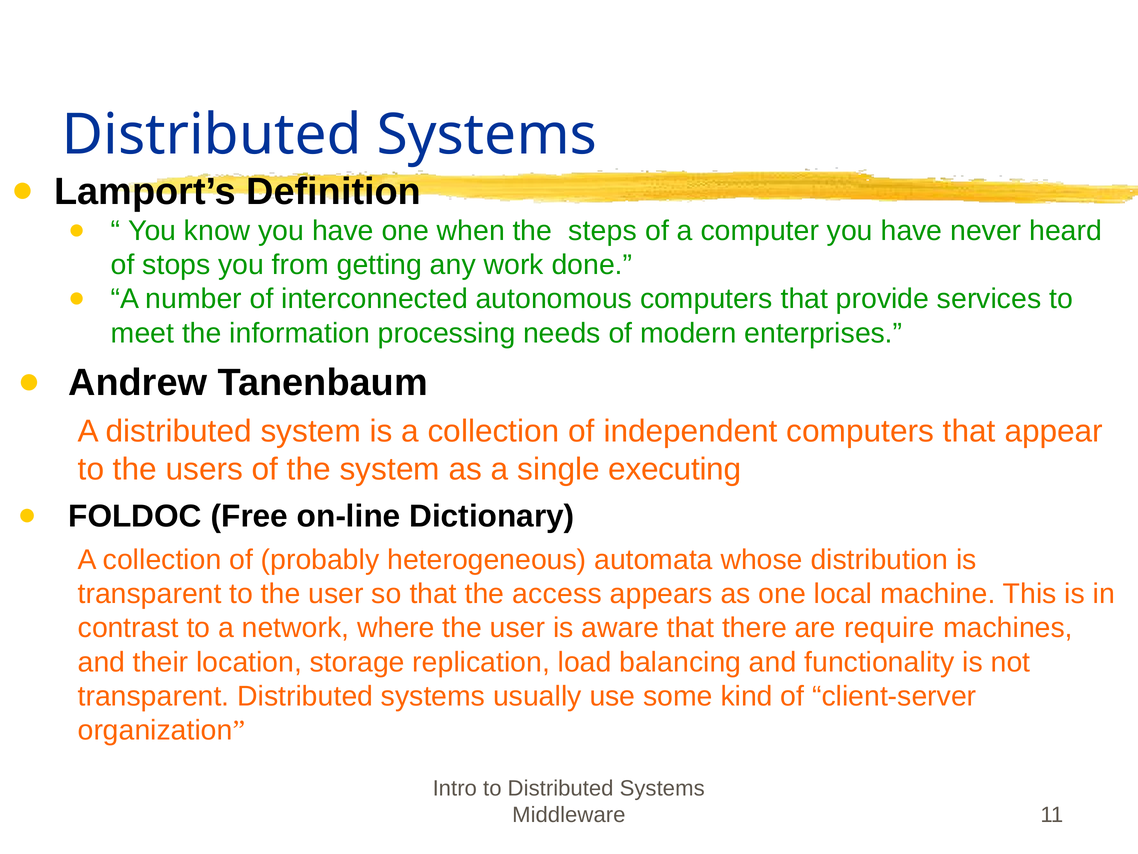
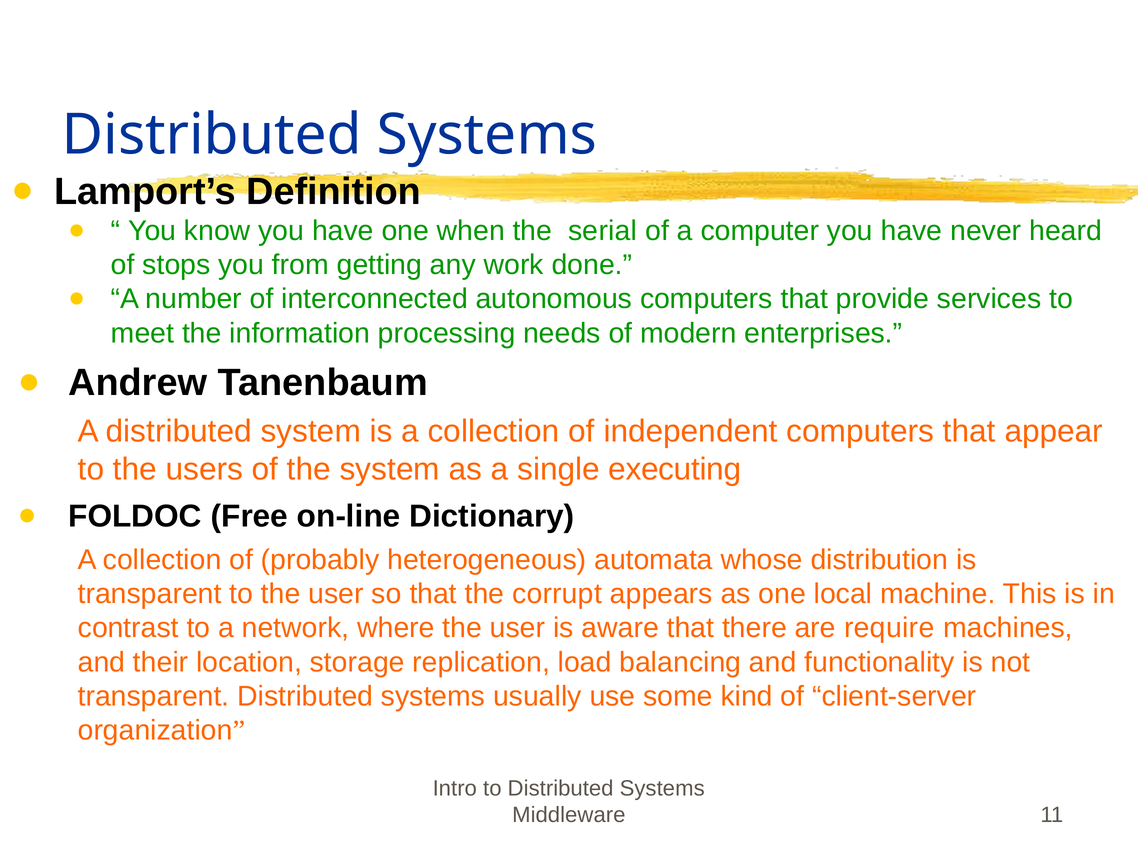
steps: steps -> serial (603, 231)
access: access -> corrupt (557, 594)
